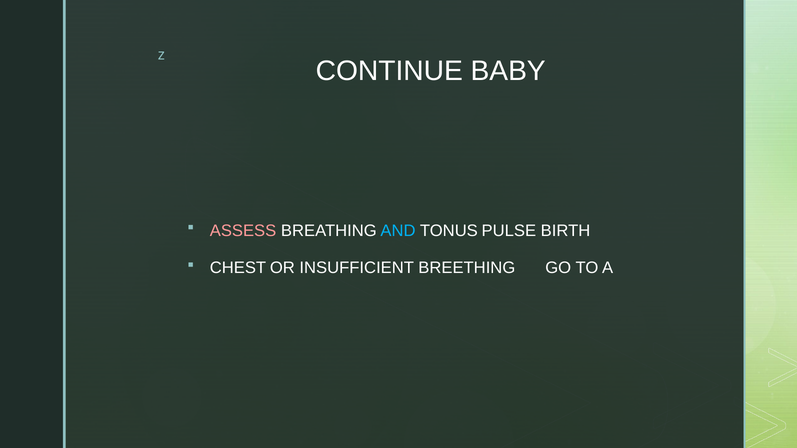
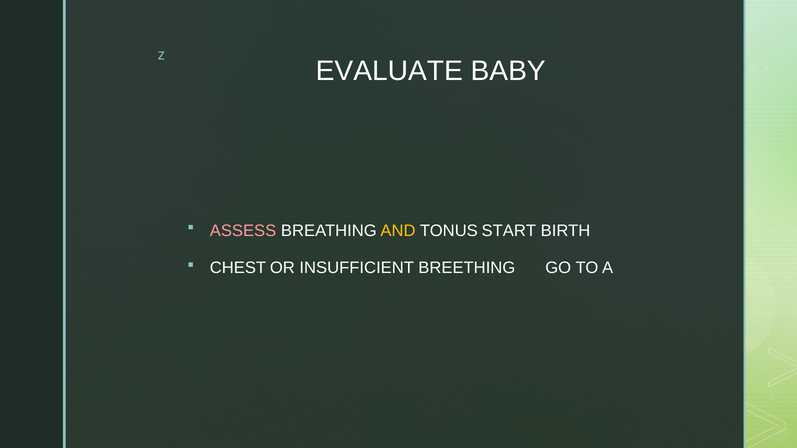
CONTINUE: CONTINUE -> EVALUATE (389, 71)
AND colour: light blue -> yellow (398, 231)
PULSE: PULSE -> START (509, 231)
